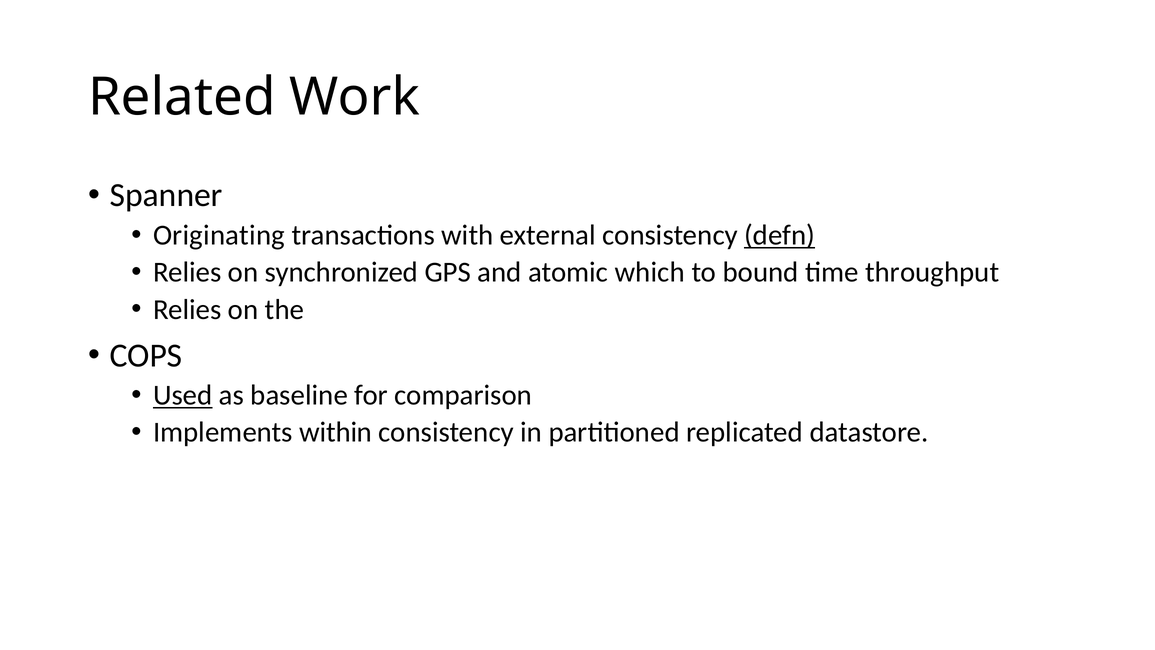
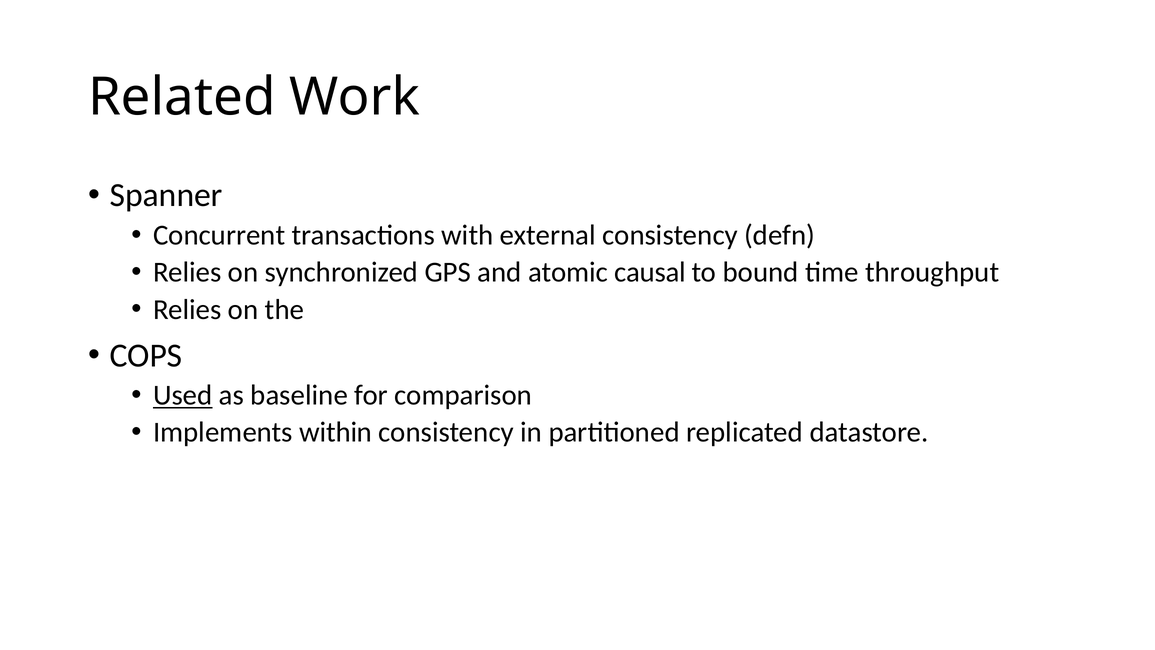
Originating: Originating -> Concurrent (219, 235)
defn underline: present -> none (780, 235)
which: which -> causal (650, 272)
